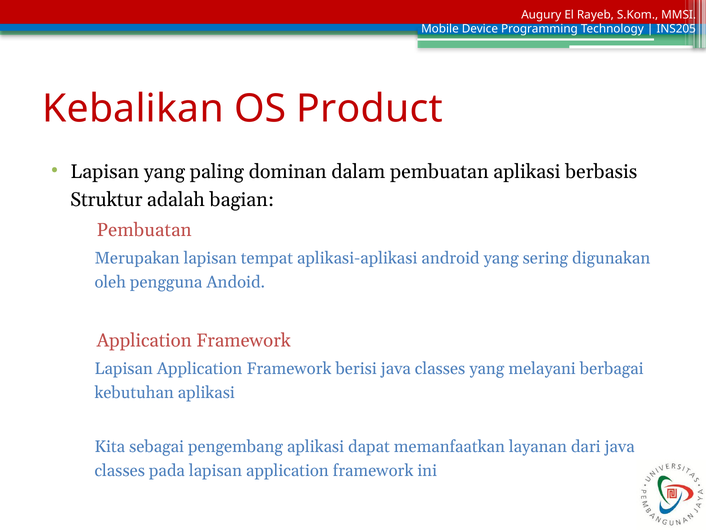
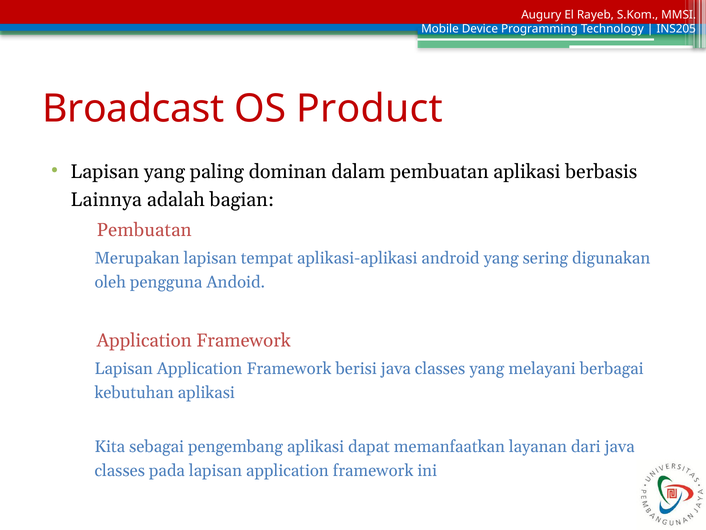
Kebalikan: Kebalikan -> Broadcast (133, 108)
Struktur: Struktur -> Lainnya (106, 200)
